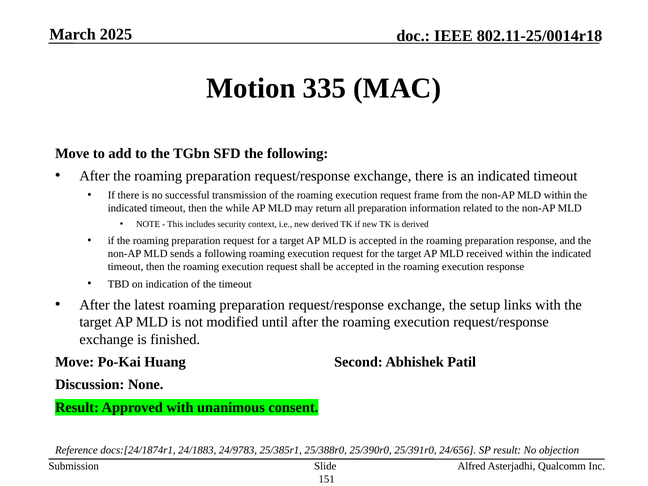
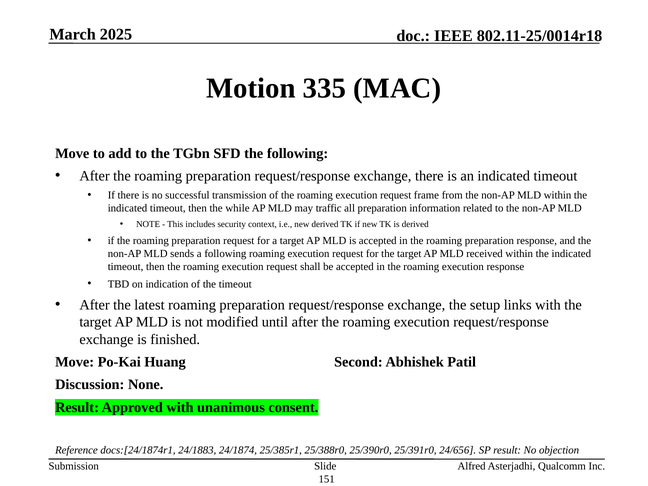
return: return -> traffic (329, 208)
24/9783: 24/9783 -> 24/1874 (238, 450)
